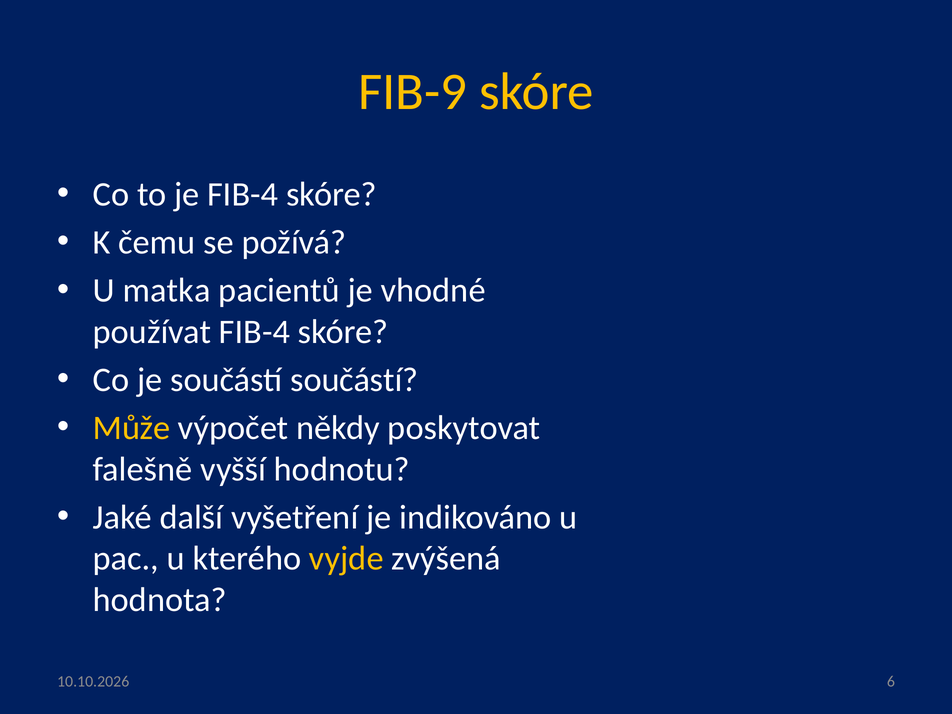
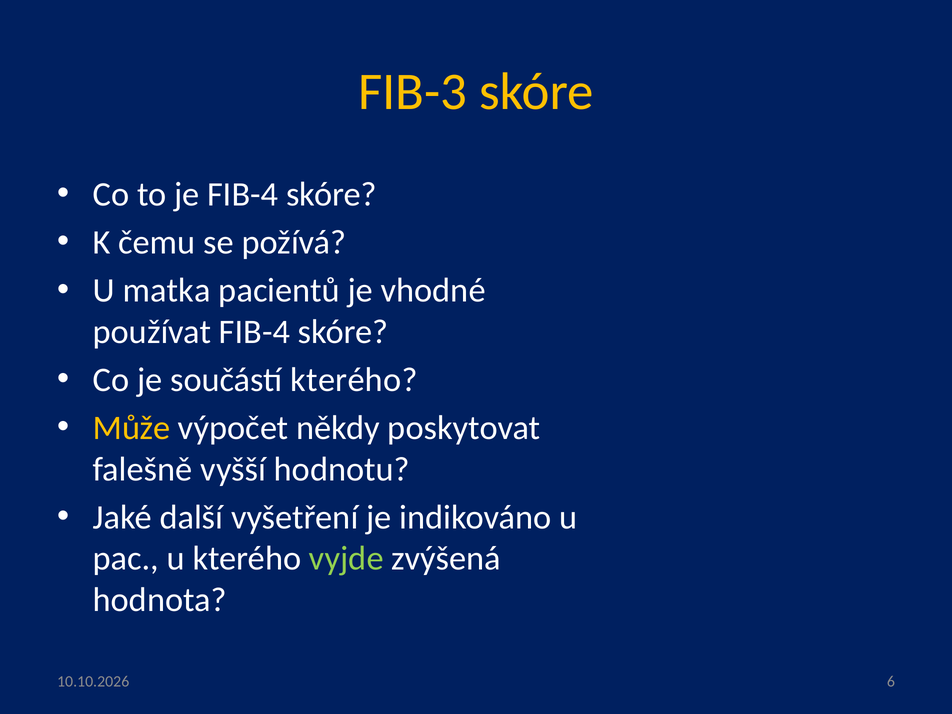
FIB-9: FIB-9 -> FIB-3 (413, 92)
součástí součástí: součástí -> kterého (354, 380)
vyjde colour: yellow -> light green (346, 559)
